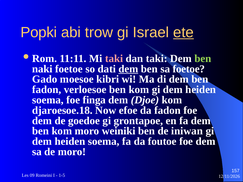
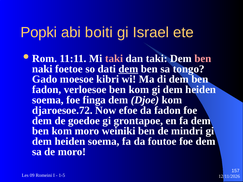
trow: trow -> boiti (99, 32)
ete underline: present -> none (183, 32)
ben colour: light green -> pink (203, 59)
sa foetoe: foetoe -> tongo (189, 69)
djaroesoe.18: djaroesoe.18 -> djaroesoe.72 (62, 110)
iniwan: iniwan -> mindri (187, 131)
